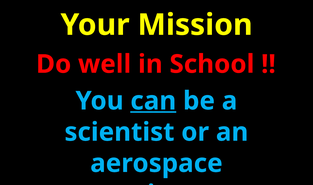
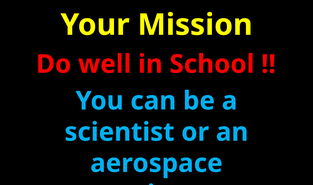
can underline: present -> none (153, 101)
